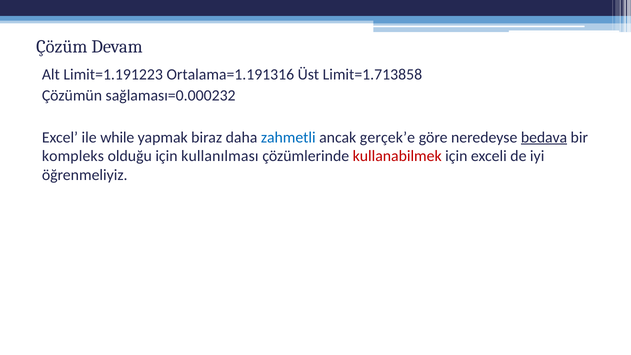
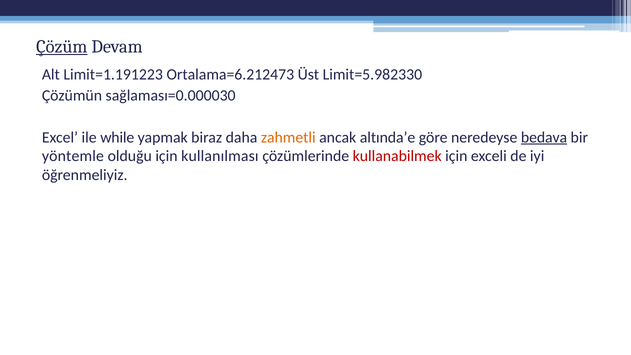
Çözüm underline: none -> present (62, 47)
Ortalama=1.191316: Ortalama=1.191316 -> Ortalama=6.212473 (230, 75)
Limit=1.713858: Limit=1.713858 -> Limit=5.982330 (372, 75)
sağlaması=0.000232: sağlaması=0.000232 -> sağlaması=0.000030 (171, 95)
zahmetli colour: blue -> orange (288, 137)
gerçek’e: gerçek’e -> altında’e (388, 137)
kompleks: kompleks -> yöntemle (73, 156)
